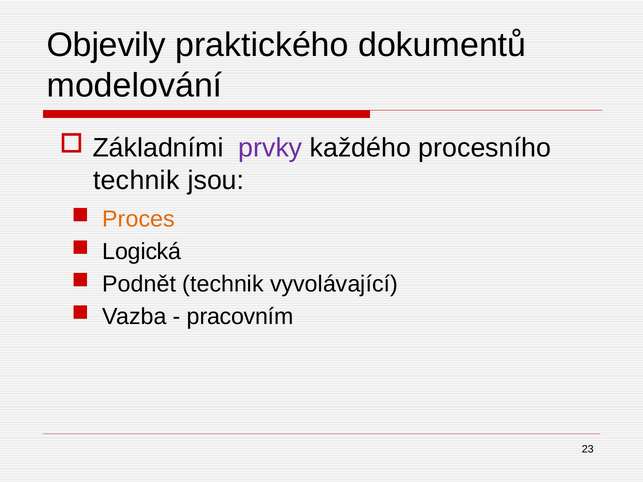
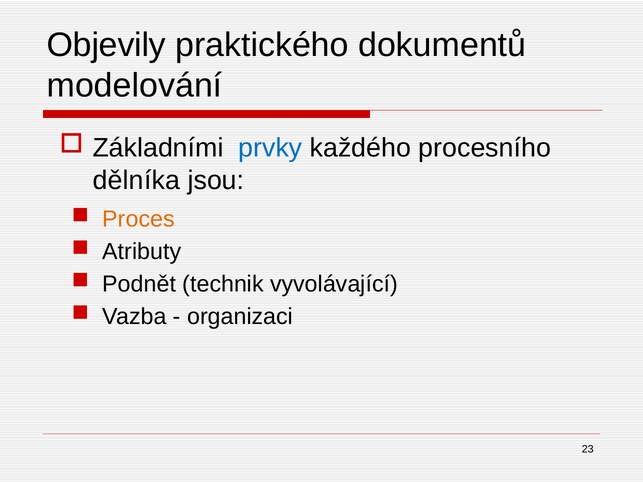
prvky colour: purple -> blue (270, 148)
technik: technik -> dělníka (136, 180)
Logická: Logická -> Atributy (142, 252)
pracovním: pracovním -> organizaci (240, 317)
